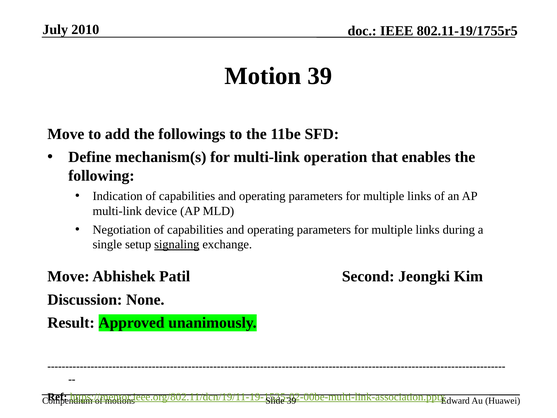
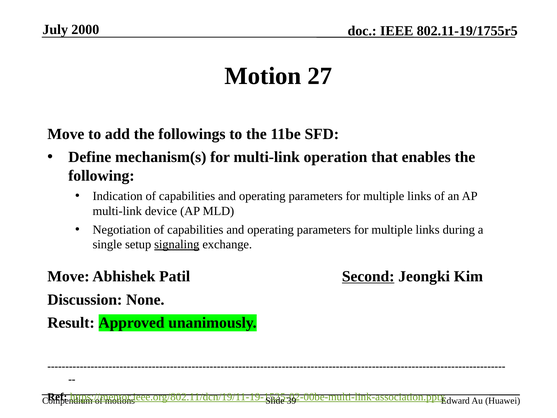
2010: 2010 -> 2000 (85, 30)
Motion 39: 39 -> 27 (320, 76)
Second underline: none -> present (368, 276)
